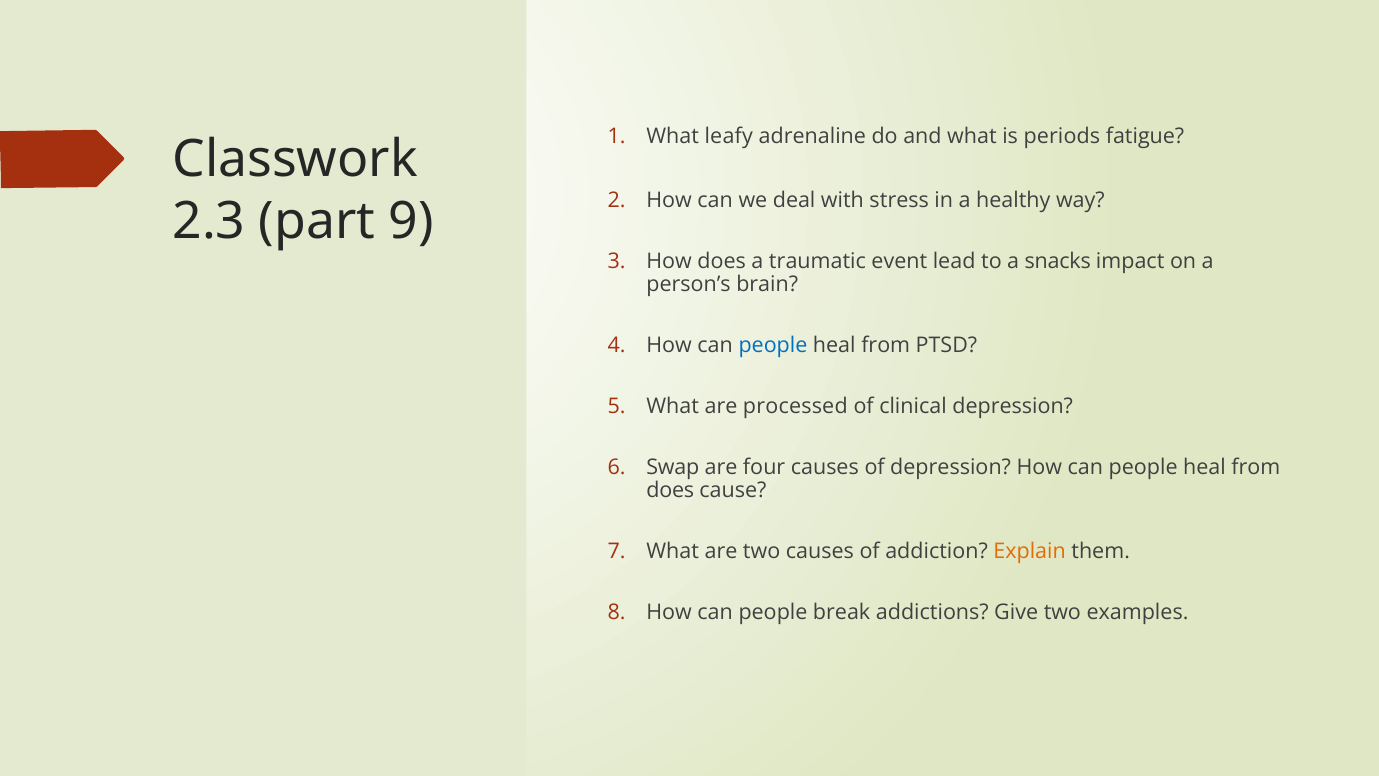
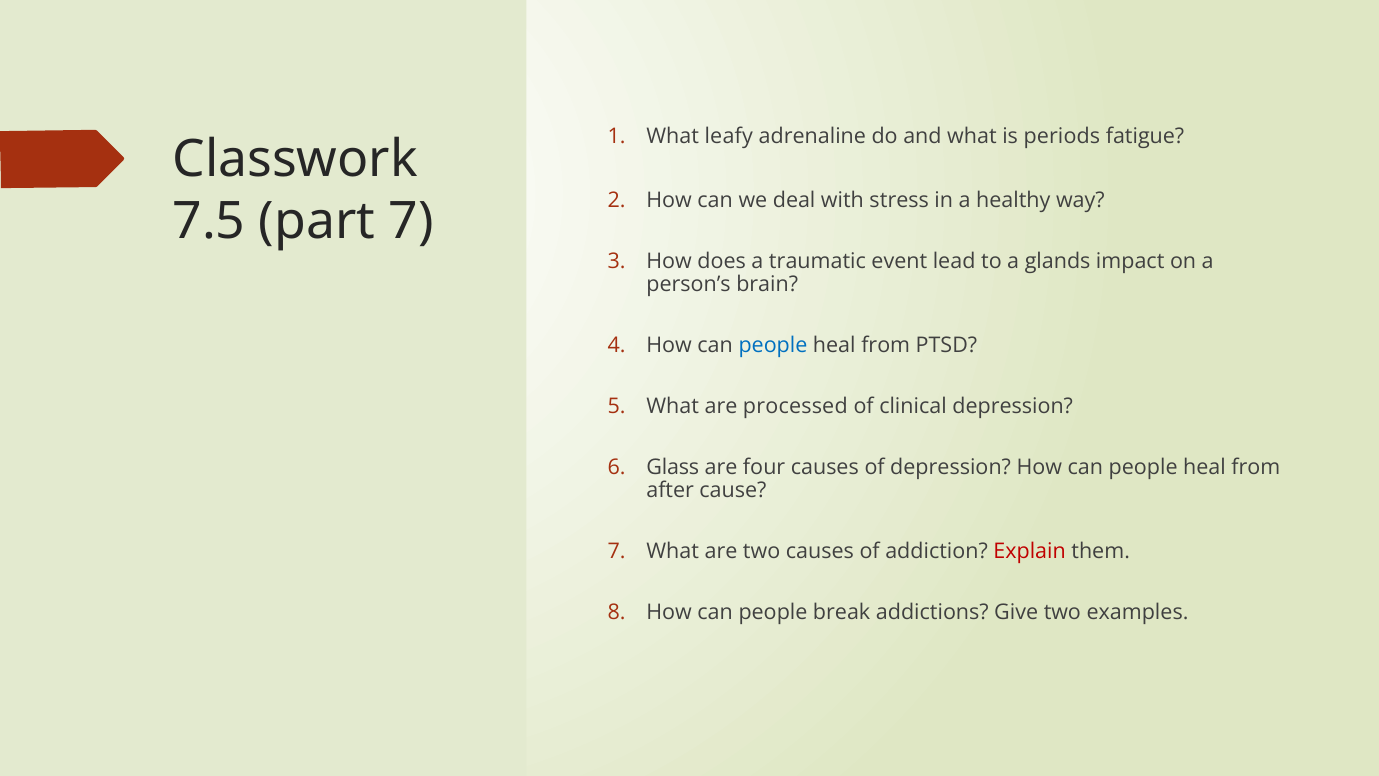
2.3: 2.3 -> 7.5 (209, 222)
part 9: 9 -> 7 (411, 222)
snacks: snacks -> glands (1058, 261)
Swap: Swap -> Glass (673, 467)
does: does -> after (670, 490)
Explain colour: orange -> red (1030, 551)
